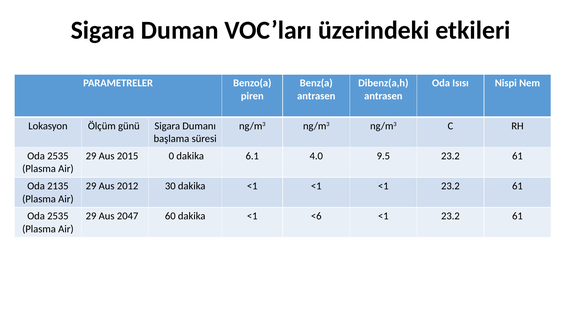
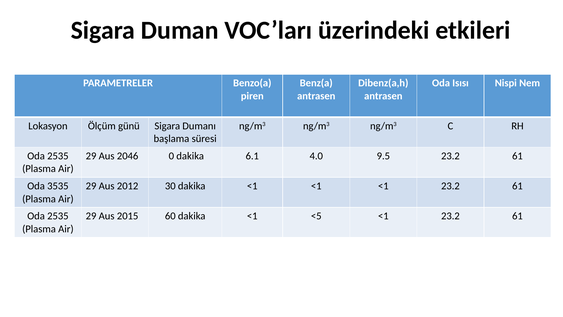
2015: 2015 -> 2046 (128, 156)
2135: 2135 -> 3535 (58, 186)
2047: 2047 -> 2015 (128, 216)
˂6: ˂6 -> ˂5 (316, 216)
